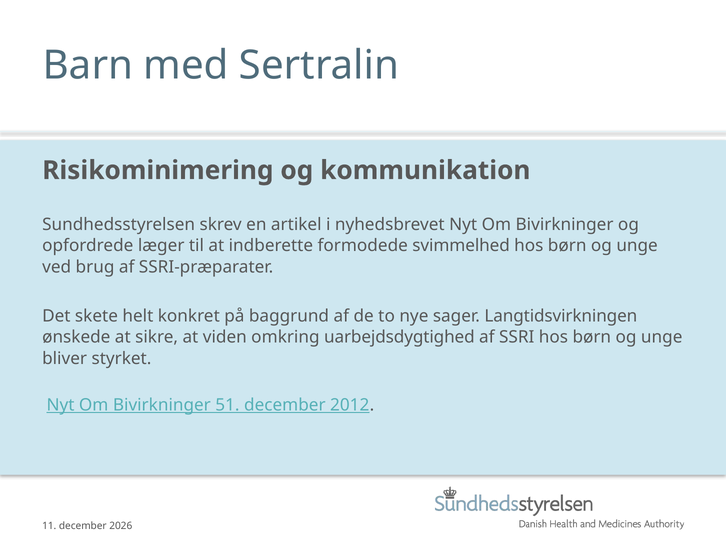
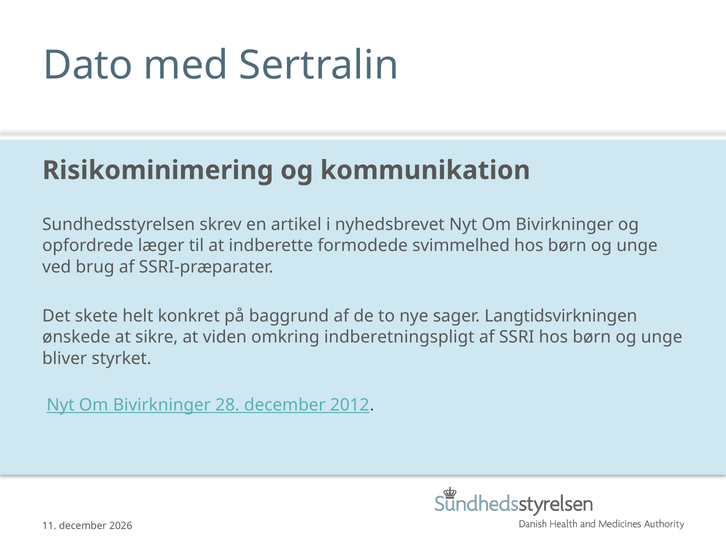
Barn: Barn -> Dato (88, 66)
uarbejdsdygtighed: uarbejdsdygtighed -> indberetningspligt (399, 337)
51: 51 -> 28 (227, 405)
